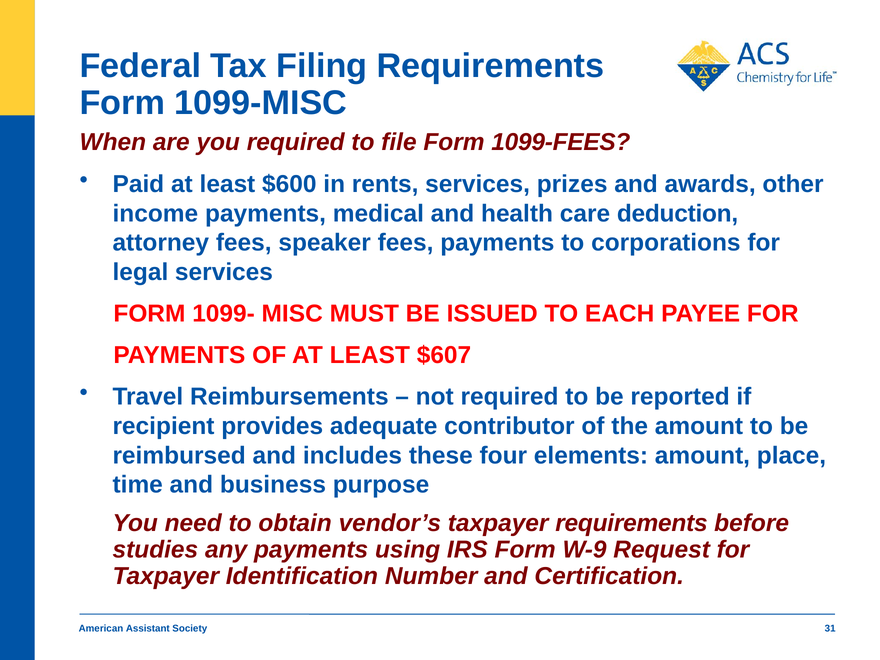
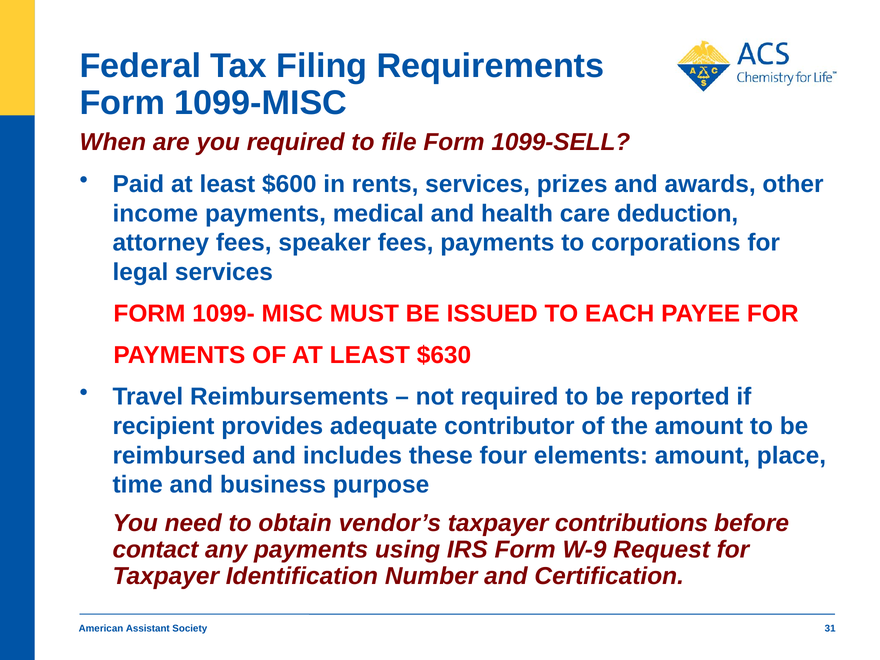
1099-FEES: 1099-FEES -> 1099-SELL (561, 142)
$607: $607 -> $630 (444, 355)
taxpayer requirements: requirements -> contributions (631, 523)
studies: studies -> contact (155, 550)
